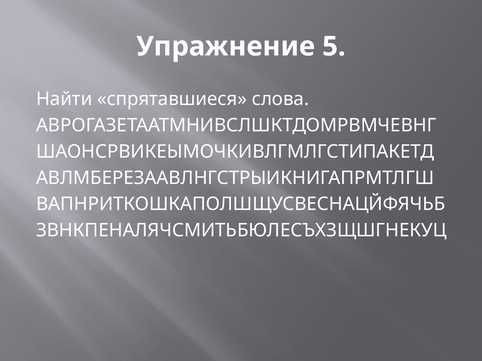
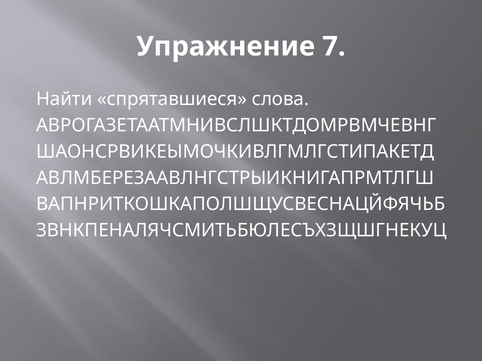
5: 5 -> 7 (334, 47)
